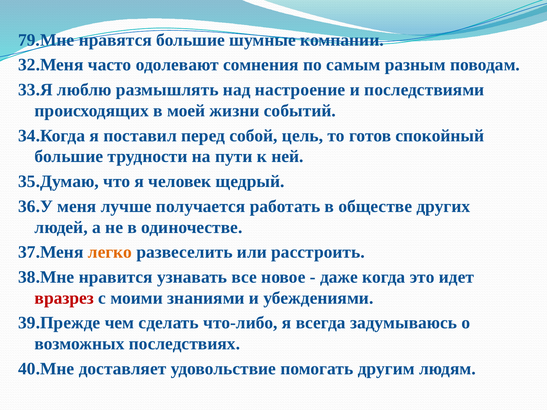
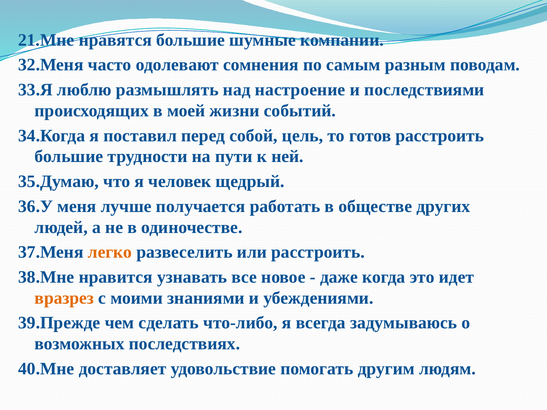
79.Мне: 79.Мне -> 21.Мне (46, 40)
готов спокойный: спокойный -> расстроить (440, 136)
вразрез colour: red -> orange (64, 298)
